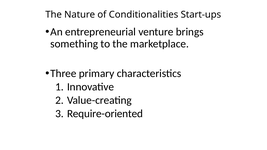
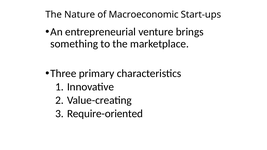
Conditionalities: Conditionalities -> Macroeconomic (144, 15)
